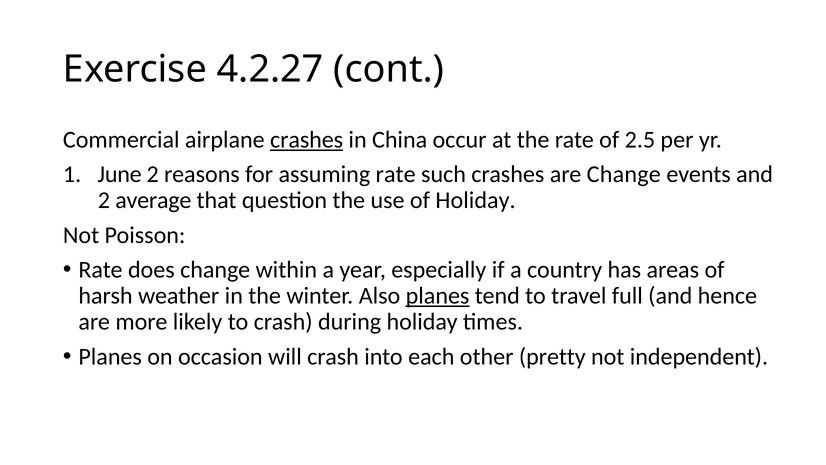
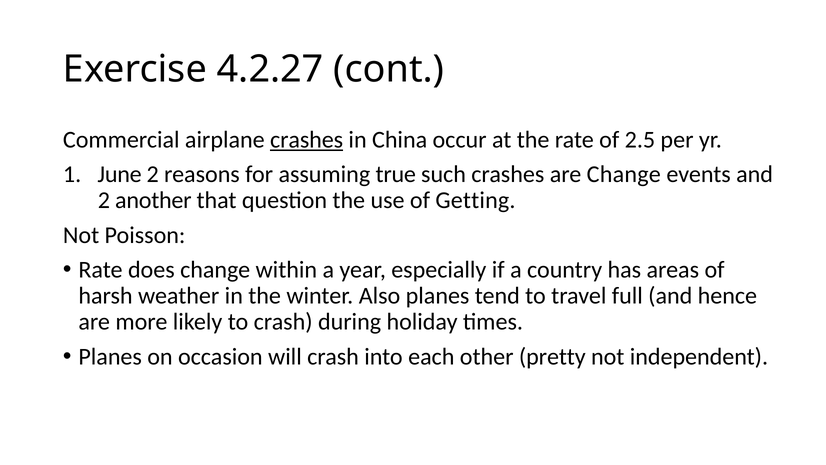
assuming rate: rate -> true (396, 174)
average: average -> another (153, 200)
of Holiday: Holiday -> Getting (475, 200)
planes underline: present -> none (438, 296)
